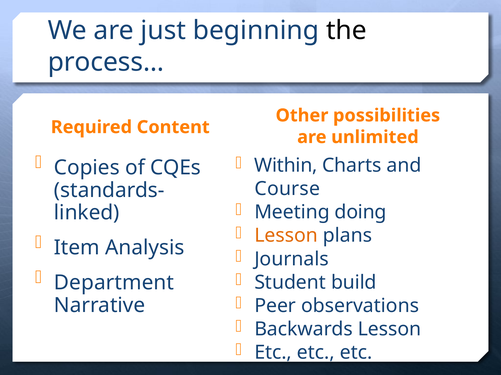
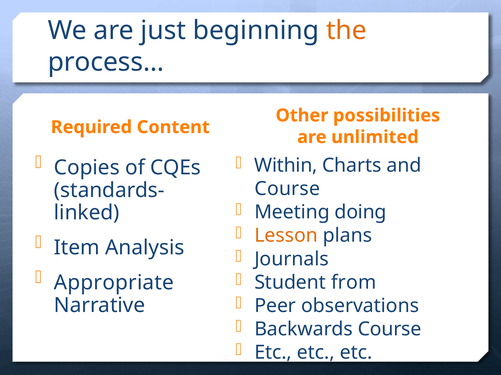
the colour: black -> orange (346, 31)
Department: Department -> Appropriate (114, 283)
build: build -> from (354, 283)
Backwards Lesson: Lesson -> Course (390, 330)
